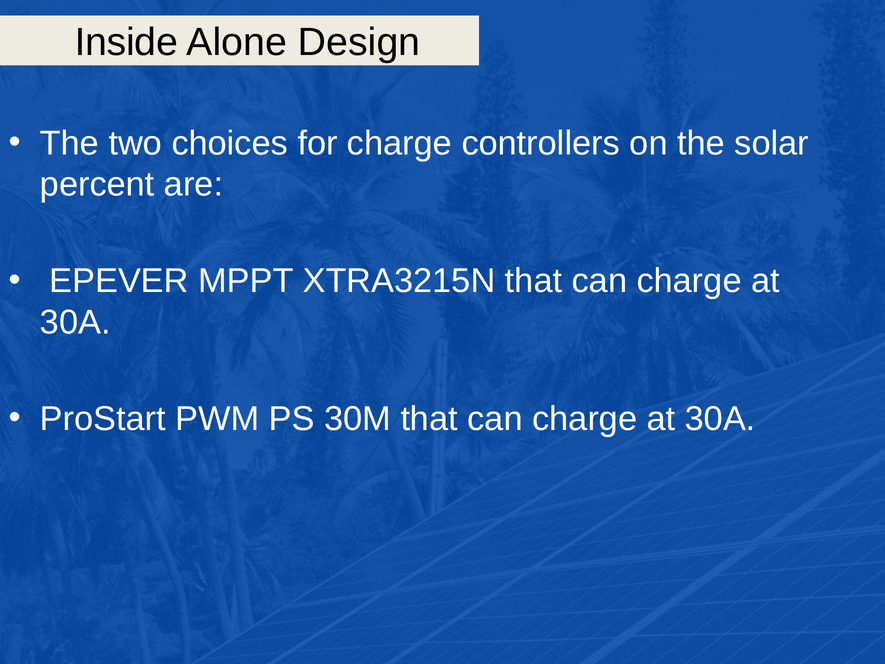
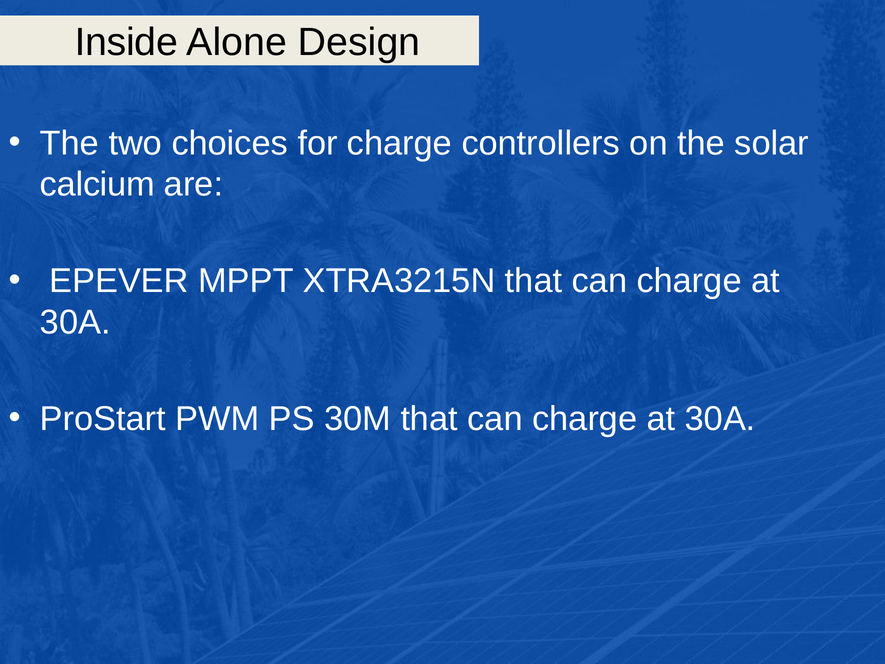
percent: percent -> calcium (97, 185)
